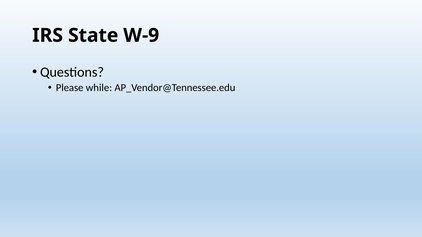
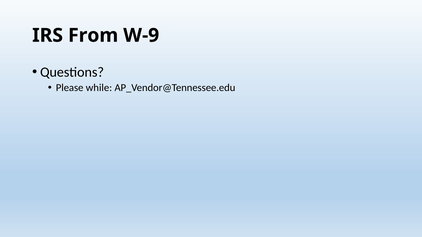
State: State -> From (93, 35)
